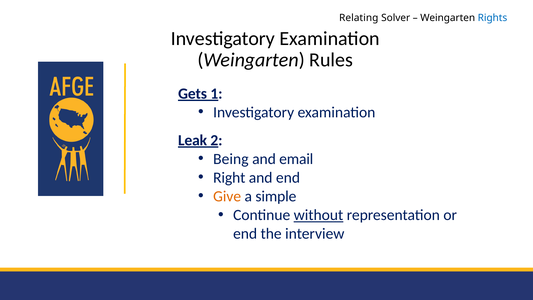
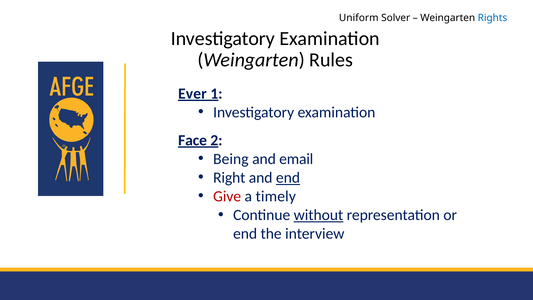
Relating: Relating -> Uniform (359, 18)
Gets: Gets -> Ever (192, 94)
Leak: Leak -> Face (193, 140)
end underline: none -> present (288, 178)
Give colour: orange -> red (227, 196)
simple: simple -> timely (276, 196)
